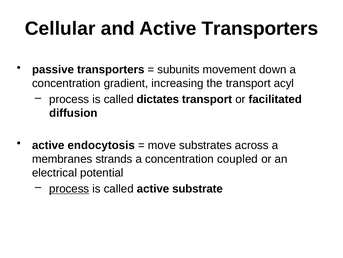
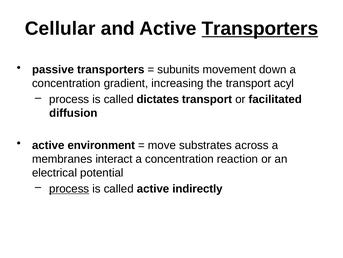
Transporters underline: none -> present (260, 28)
endocytosis: endocytosis -> environment (101, 145)
strands: strands -> interact (114, 159)
coupled: coupled -> reaction (238, 159)
substrate: substrate -> indirectly (197, 188)
